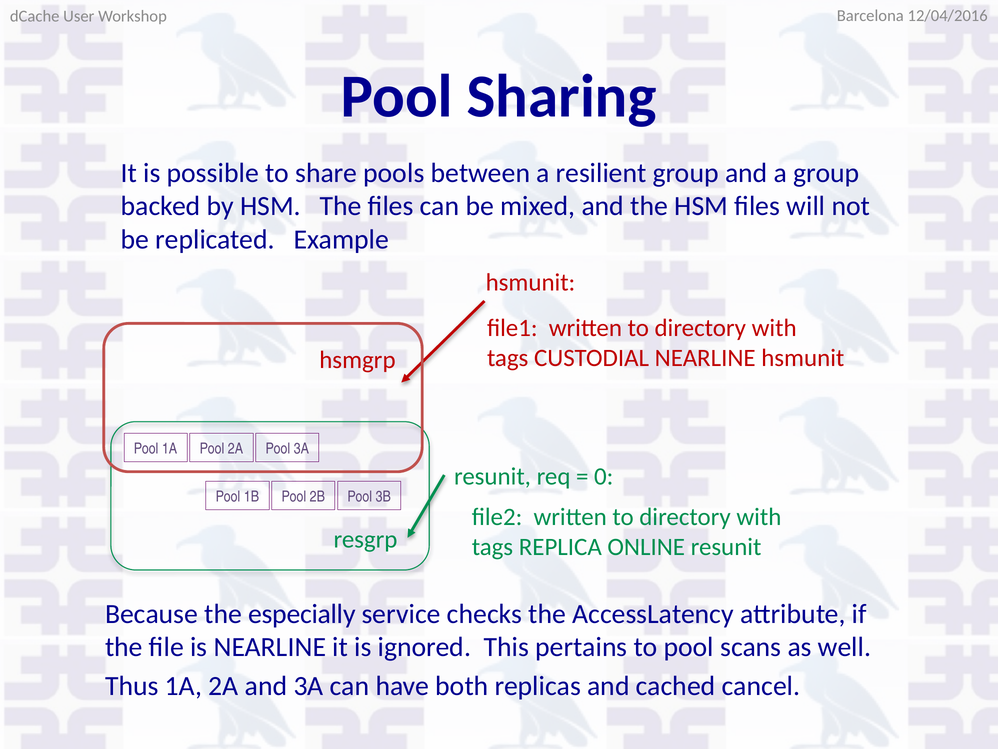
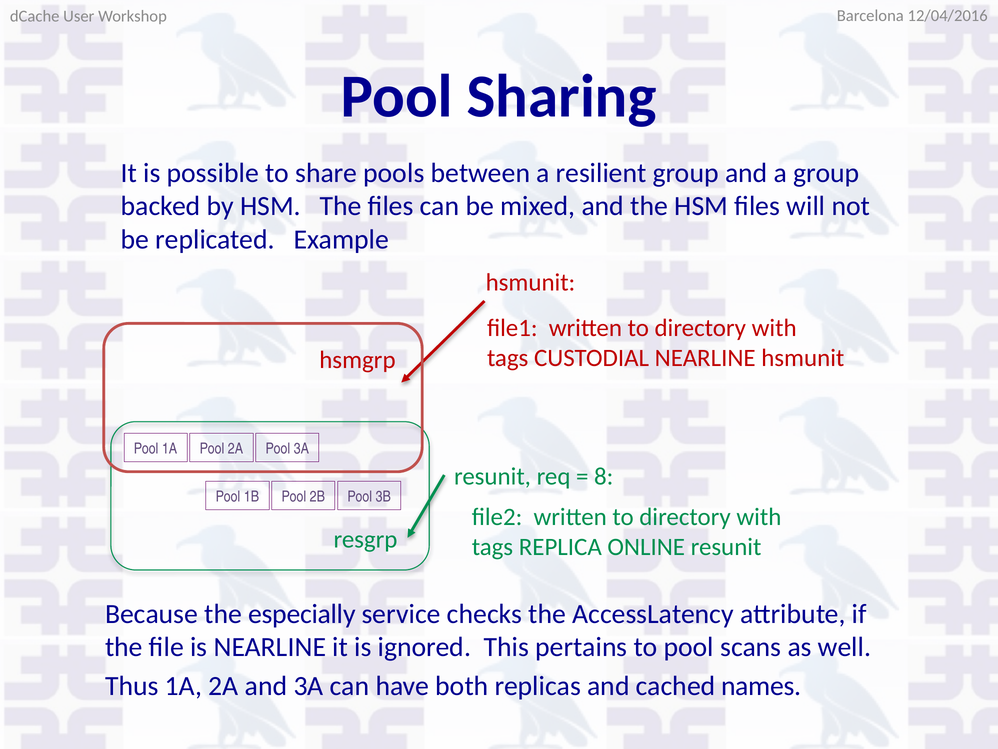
0: 0 -> 8 (604, 476)
cancel: cancel -> names (761, 686)
